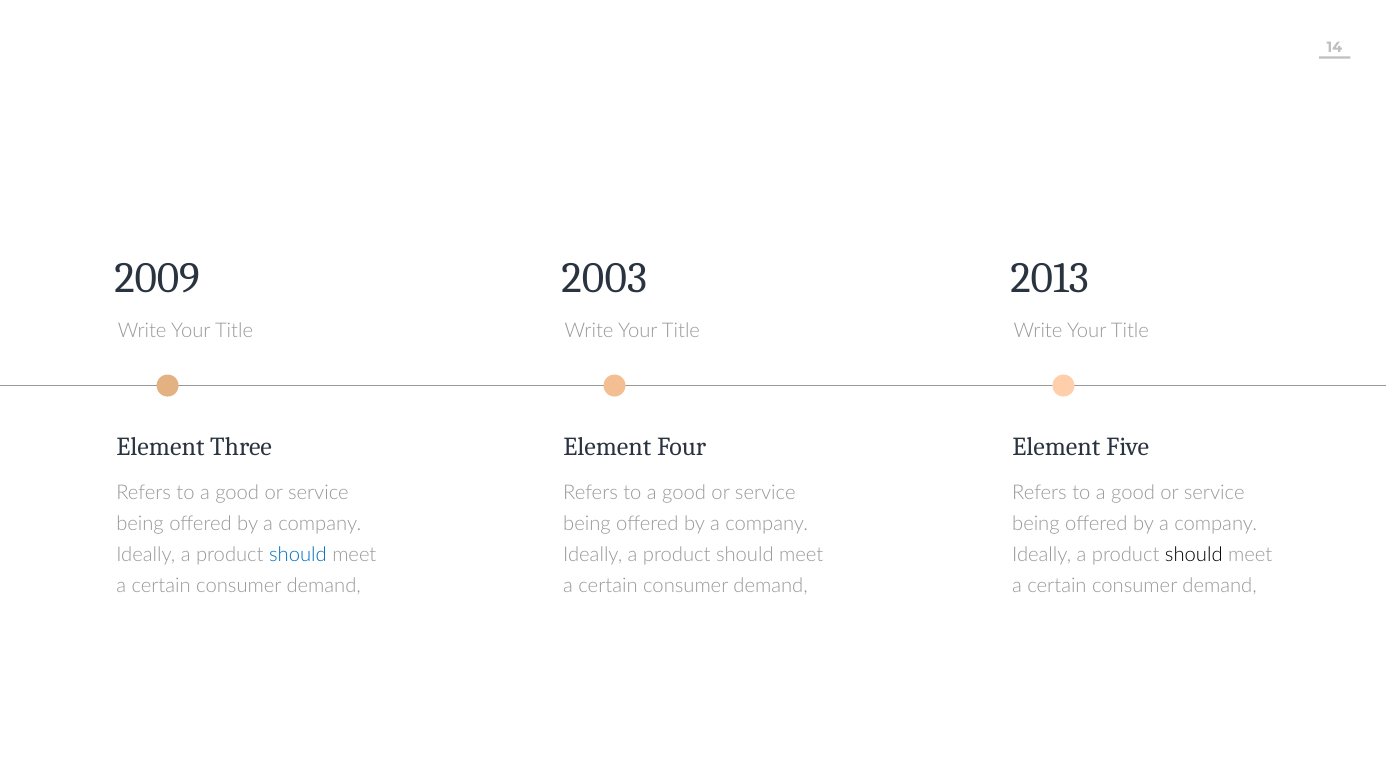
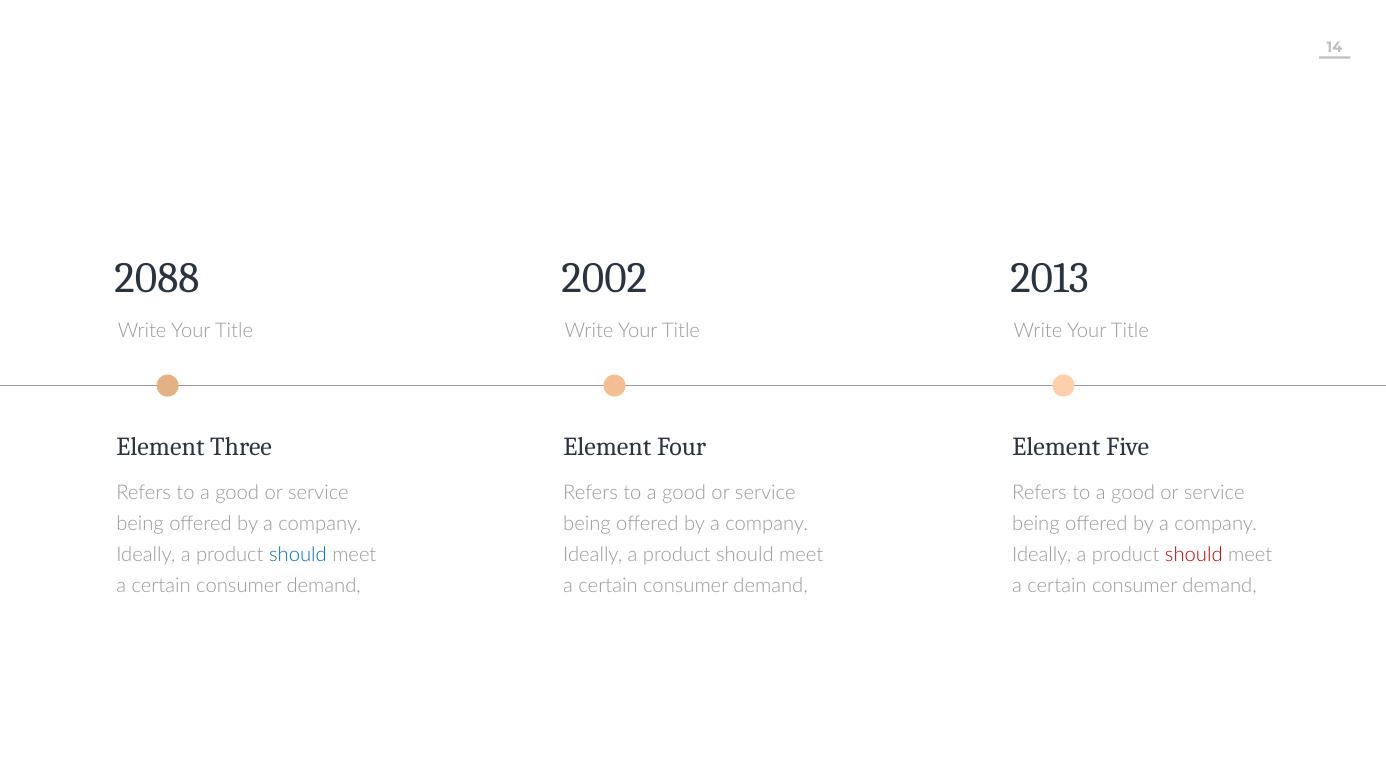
2009: 2009 -> 2088 (157, 278)
2003: 2003 -> 2002 (604, 278)
should colour: black -> red (1194, 554)
